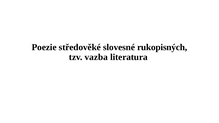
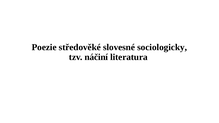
rukopisných: rukopisných -> sociologicky (162, 47)
vazba: vazba -> náčiní (96, 57)
